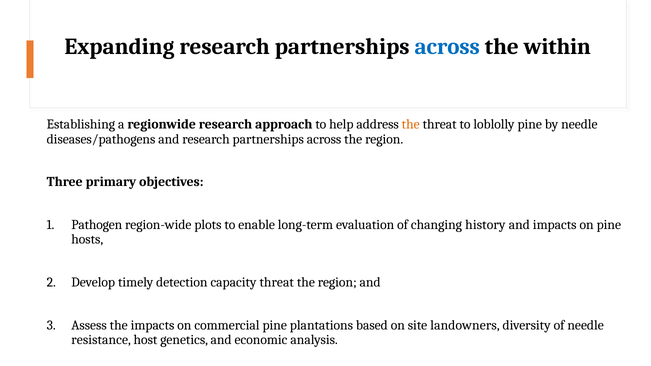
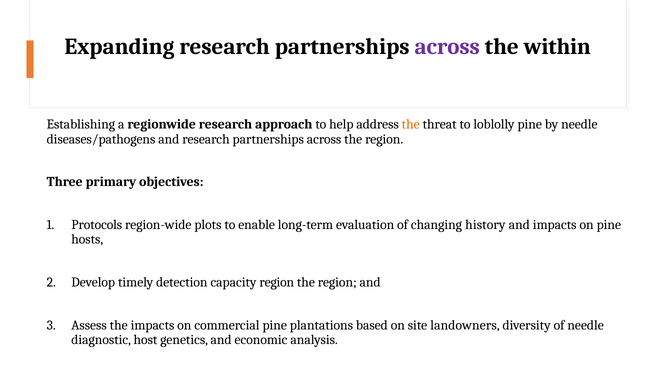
across colour: blue -> purple (447, 47)
Pathogen: Pathogen -> Protocols (97, 225)
capacity threat: threat -> region (277, 282)
resistance: resistance -> diagnostic (101, 340)
